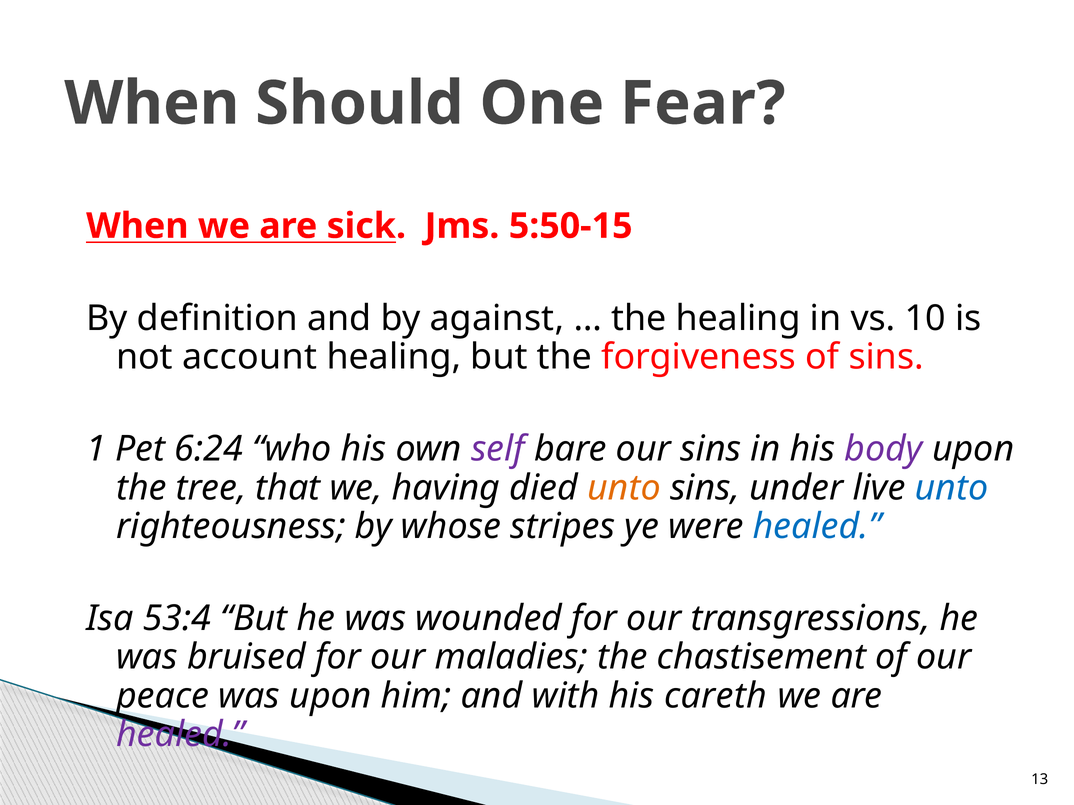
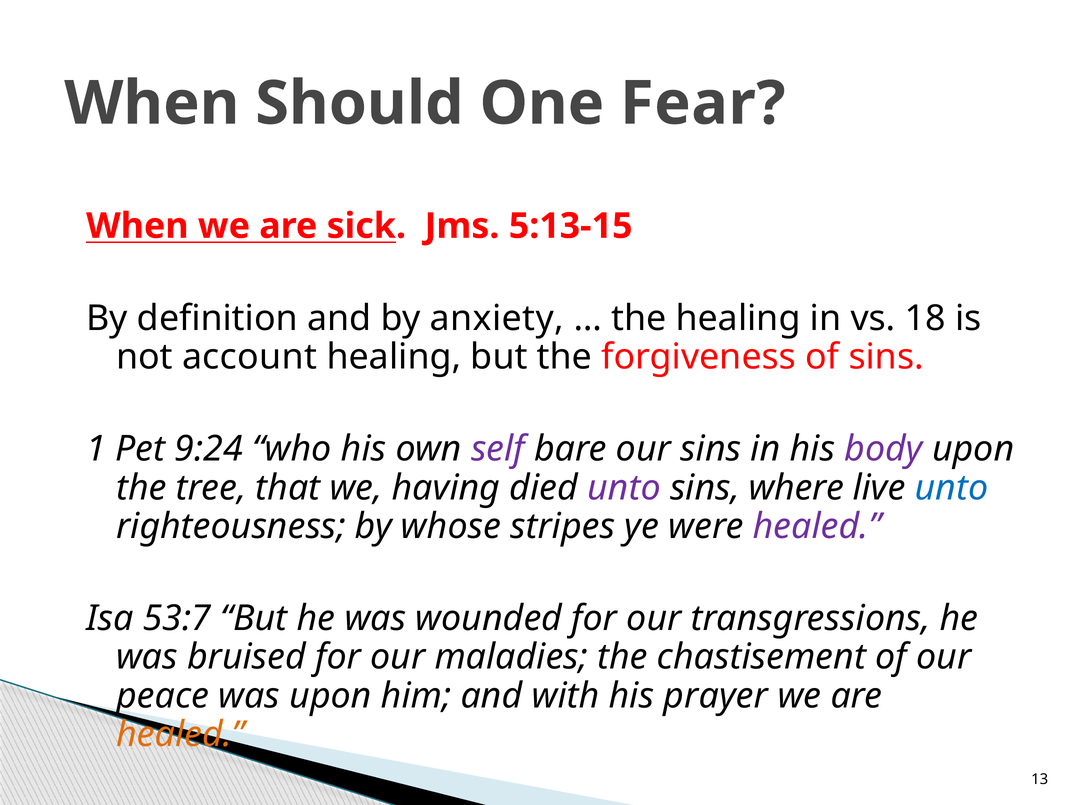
5:50-15: 5:50-15 -> 5:13-15 (571, 226)
against: against -> anxiety (497, 318)
10: 10 -> 18 (925, 318)
6:24: 6:24 -> 9:24 (209, 449)
unto colour: orange -> purple (624, 488)
under: under -> where (796, 488)
healed colour: blue -> purple (817, 527)
53:4: 53:4 -> 53:7 (177, 619)
careth: careth -> prayer (716, 696)
healed colour: purple -> orange (180, 735)
